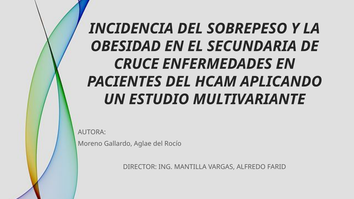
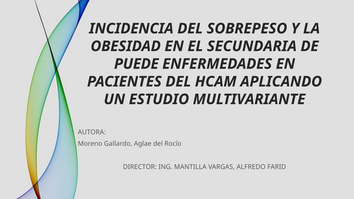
CRUCE: CRUCE -> PUEDE (136, 64)
